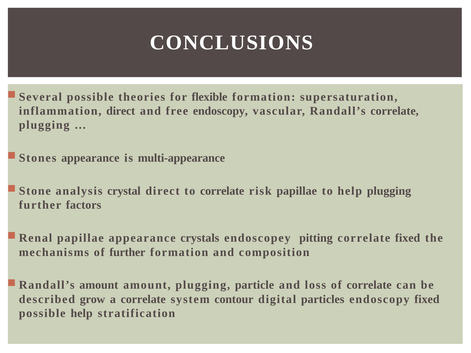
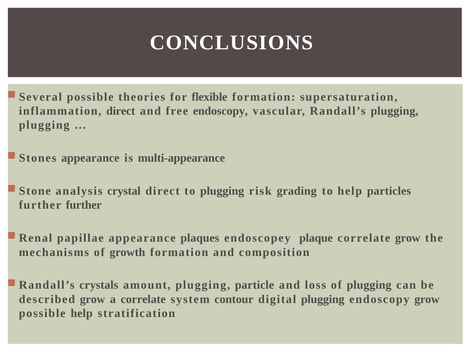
Randall’s correlate: correlate -> plugging (395, 111)
to correlate: correlate -> plugging (222, 191)
risk papillae: papillae -> grading (297, 191)
help plugging: plugging -> particles (389, 191)
further factors: factors -> further (84, 205)
crystals: crystals -> plaques (200, 238)
pitting: pitting -> plaque (316, 238)
correlate fixed: fixed -> grow (408, 238)
of further: further -> growth (127, 252)
amount: amount -> crystals (99, 285)
of correlate: correlate -> plugging (369, 285)
digital particles: particles -> plugging (323, 299)
endoscopy fixed: fixed -> grow (427, 299)
